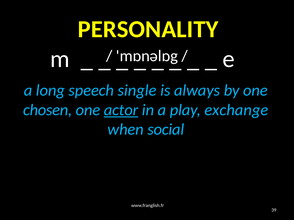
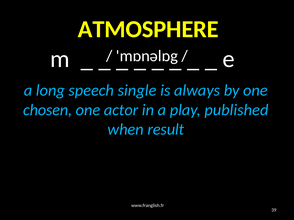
PERSONALITY: PERSONALITY -> ATMOSPHERE (148, 29)
actor underline: present -> none (121, 110)
exchange: exchange -> published (236, 110)
social: social -> result (166, 130)
